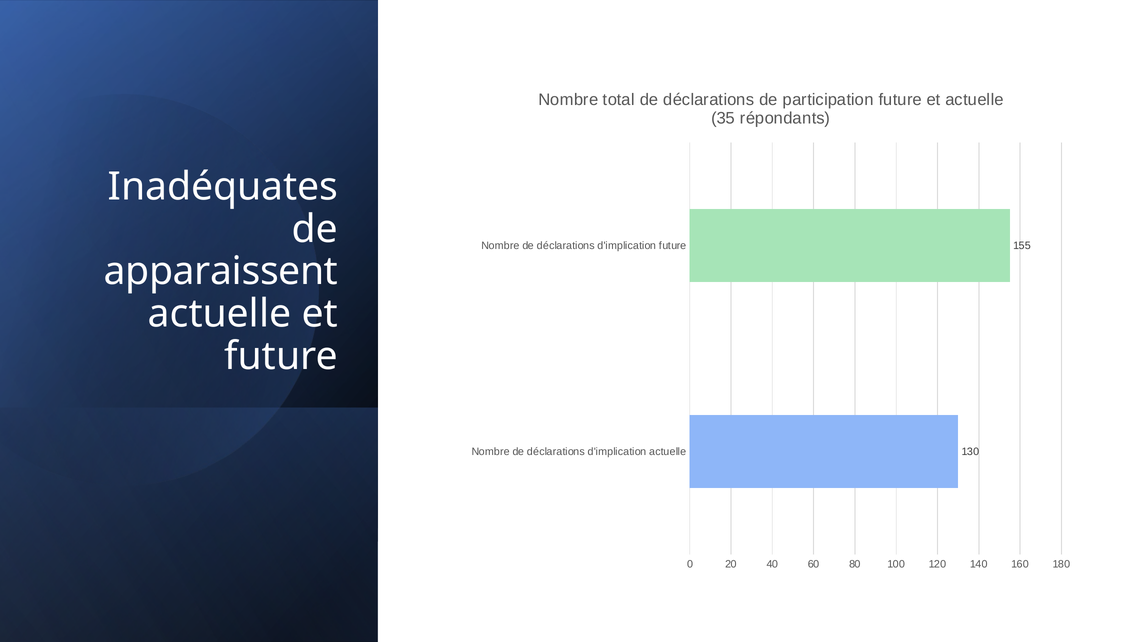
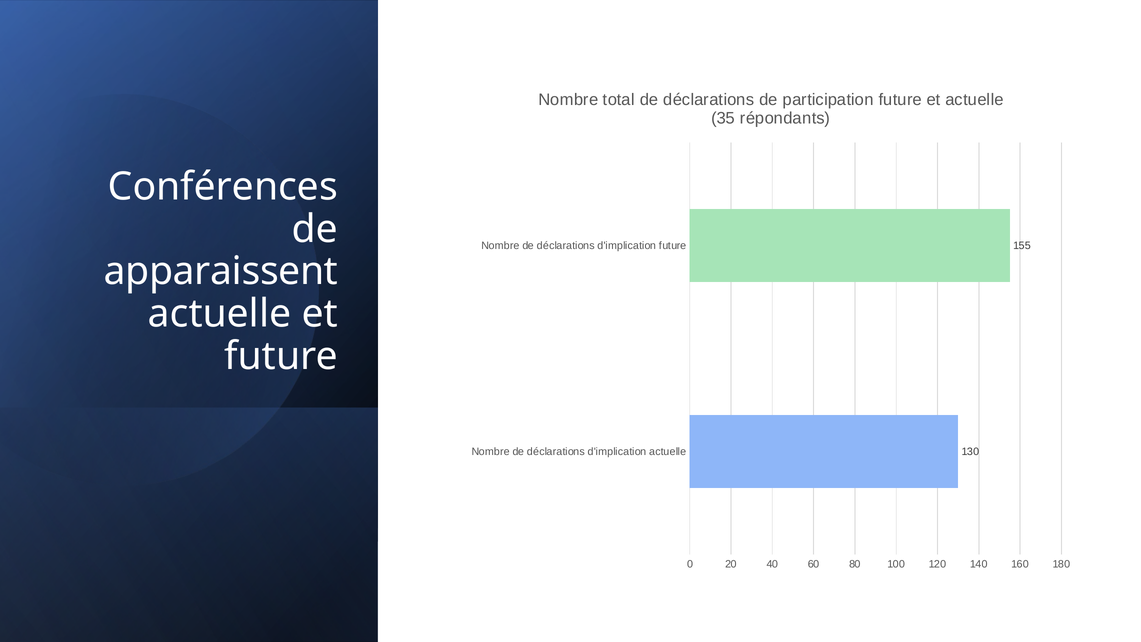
Inadéquates: Inadéquates -> Conférences (223, 187)
